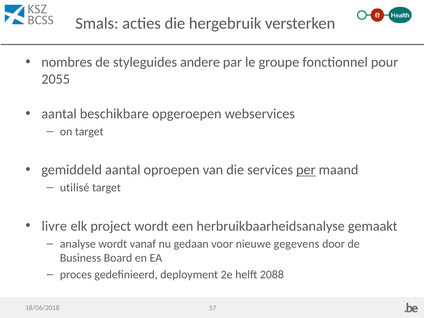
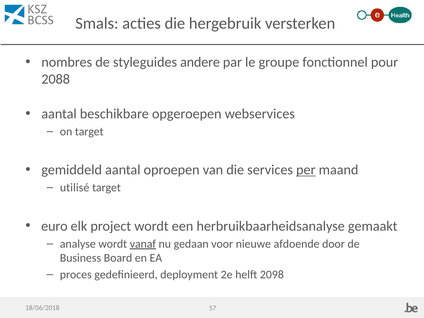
2055: 2055 -> 2088 (56, 79)
livre: livre -> euro (54, 226)
vanaf underline: none -> present (143, 244)
gegevens: gegevens -> afdoende (297, 244)
2088: 2088 -> 2098 (272, 274)
